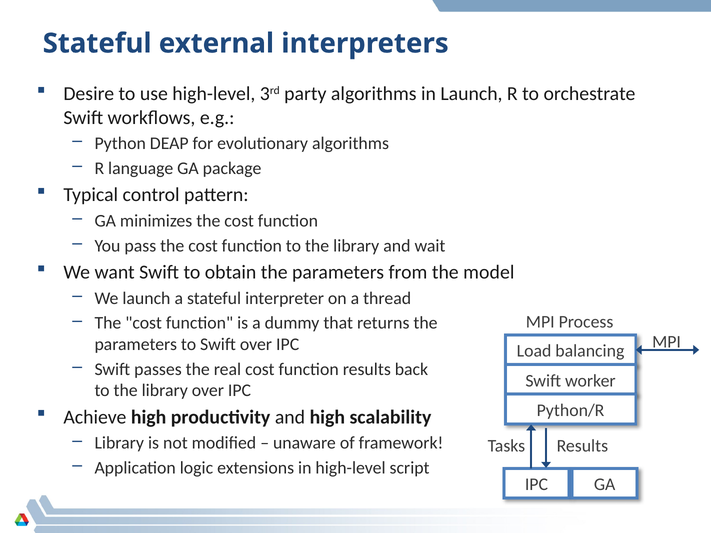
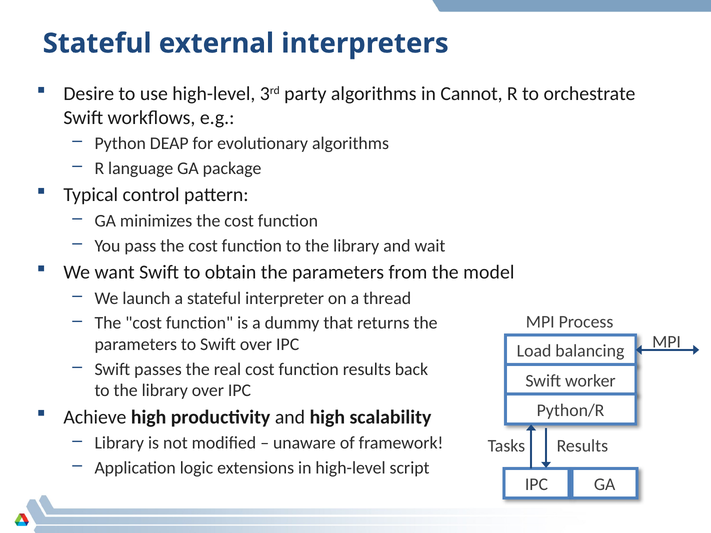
in Launch: Launch -> Cannot (472, 94)
